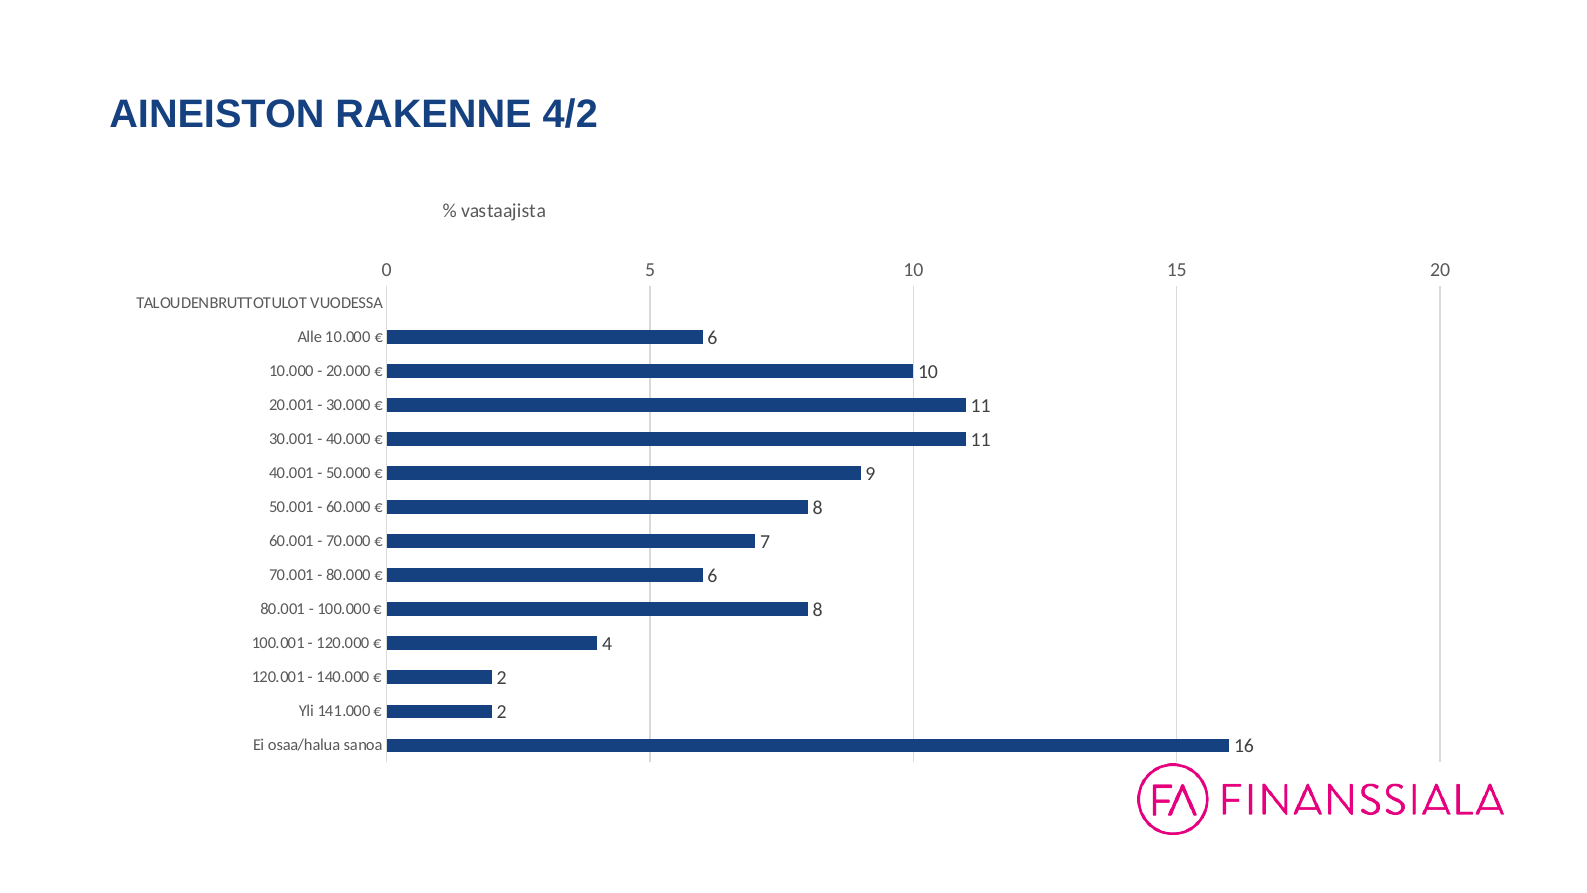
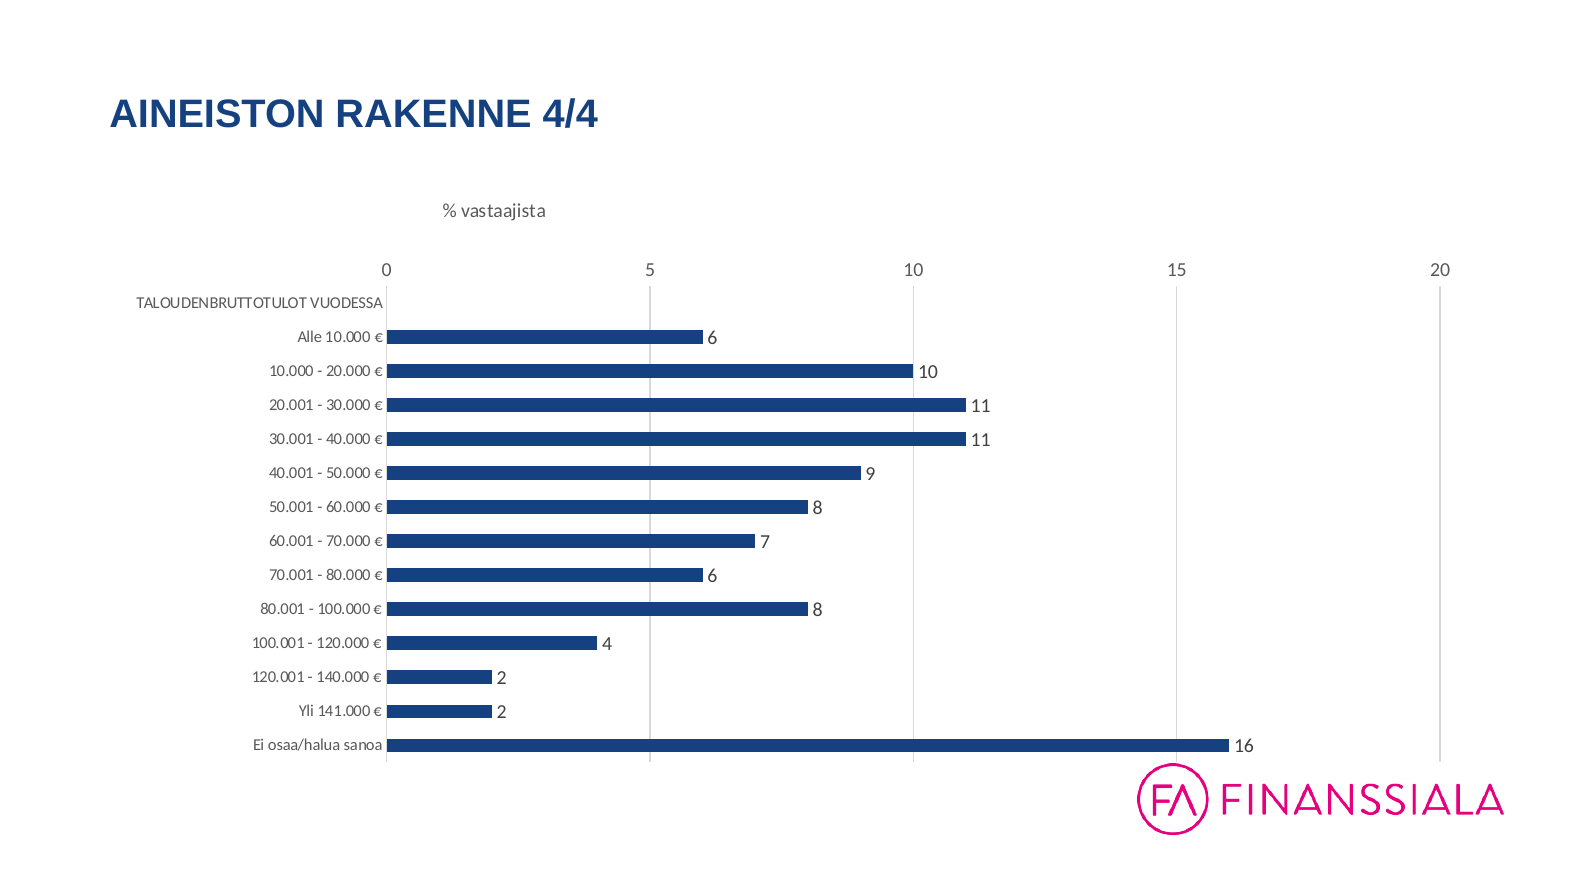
4/2: 4/2 -> 4/4 (570, 114)
